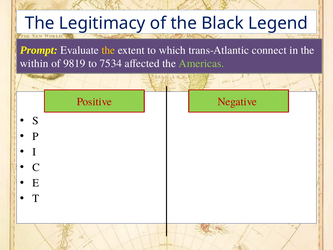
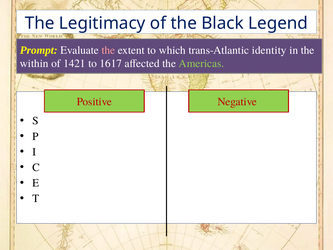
the colour: yellow -> pink (108, 50)
connect: connect -> identity (269, 50)
9819: 9819 -> 1421 (74, 63)
7534: 7534 -> 1617 (111, 63)
